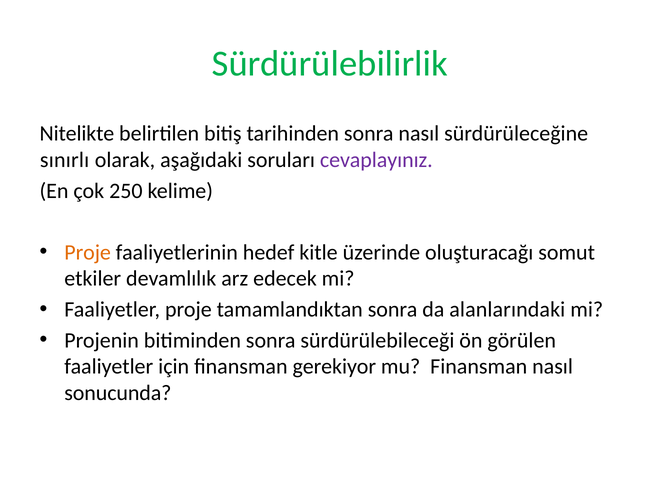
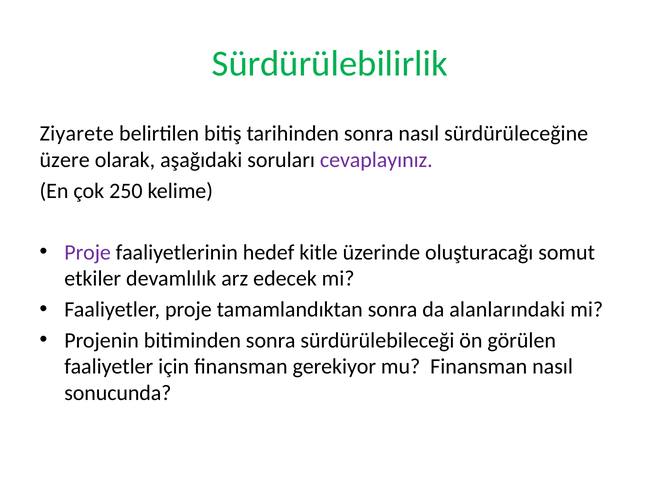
Nitelikte: Nitelikte -> Ziyarete (77, 134)
sınırlı: sınırlı -> üzere (65, 160)
Proje colour: orange -> purple (88, 252)
